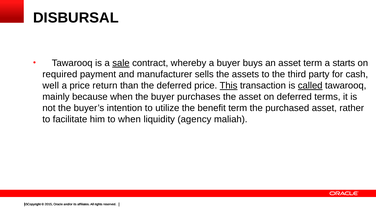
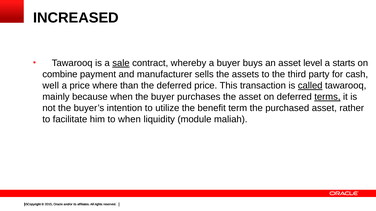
DISBURSAL: DISBURSAL -> INCREASED (76, 18)
asset term: term -> level (313, 63)
required: required -> combine (60, 75)
return: return -> where (105, 86)
This underline: present -> none (229, 86)
terms underline: none -> present (327, 97)
agency: agency -> module (194, 120)
